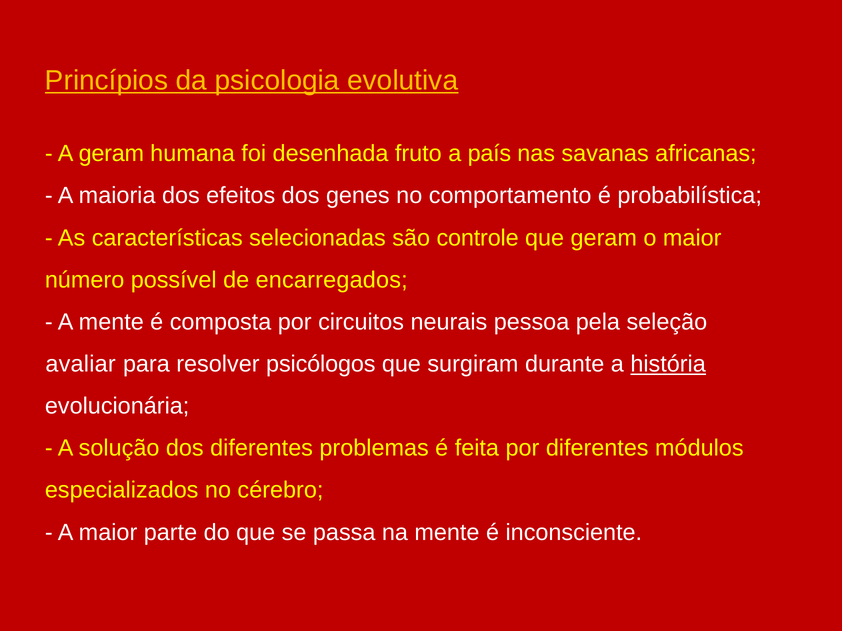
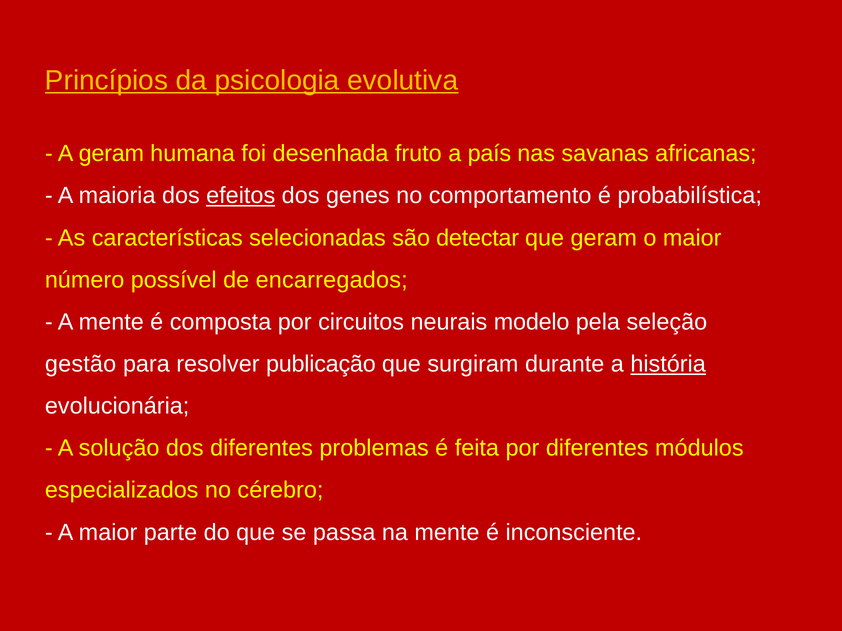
efeitos underline: none -> present (241, 196)
controle: controle -> detectar (478, 238)
pessoa: pessoa -> modelo (532, 322)
avaliar: avaliar -> gestão (81, 364)
psicólogos: psicólogos -> publicação (321, 364)
